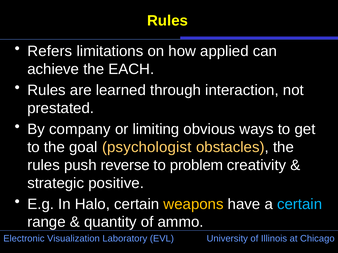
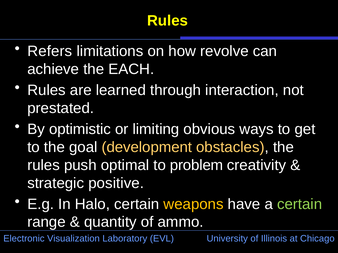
applied: applied -> revolve (224, 51)
company: company -> optimistic (80, 129)
psychologist: psychologist -> development (147, 147)
reverse: reverse -> optimal (125, 165)
certain colour: light blue -> light green (300, 204)
